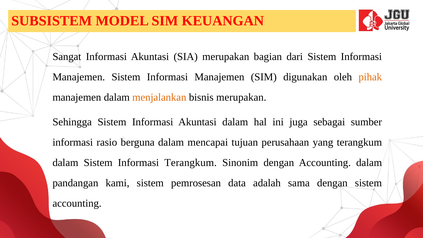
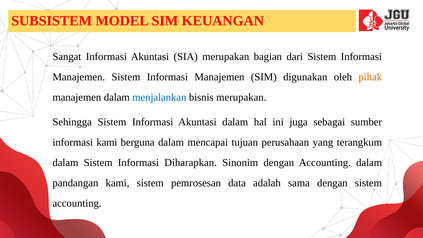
menjalankan colour: orange -> blue (159, 97)
informasi rasio: rasio -> kami (107, 142)
Informasi Terangkum: Terangkum -> Diharapkan (191, 163)
